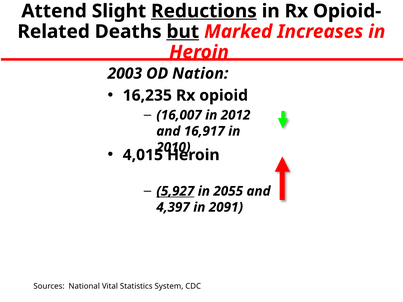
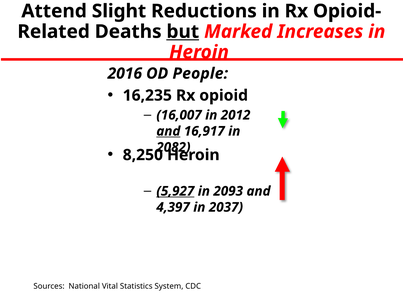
Reductions underline: present -> none (204, 11)
2003: 2003 -> 2016 (125, 74)
Nation: Nation -> People (200, 74)
and underline: none -> present (168, 131)
2010: 2010 -> 2082 (173, 147)
4,015: 4,015 -> 8,250 (143, 155)
2055: 2055 -> 2093 (228, 191)
2091: 2091 -> 2037 (226, 207)
